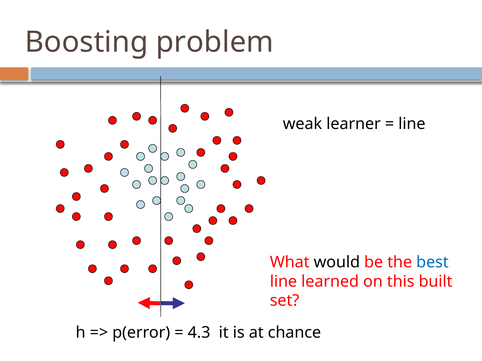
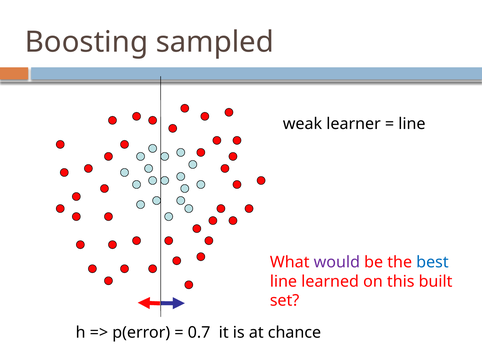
problem: problem -> sampled (215, 42)
would colour: black -> purple (337, 263)
4.3: 4.3 -> 0.7 (199, 333)
